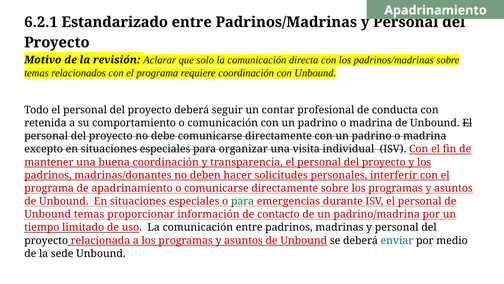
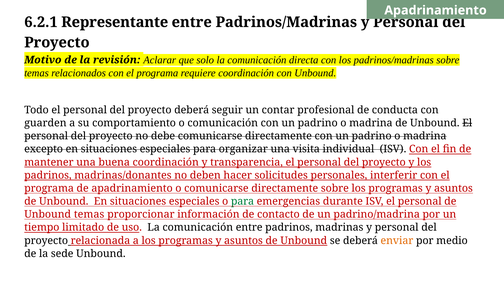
Estandarizado: Estandarizado -> Representante (115, 22)
retenida: retenida -> guarden (45, 123)
enviar colour: blue -> orange (397, 240)
